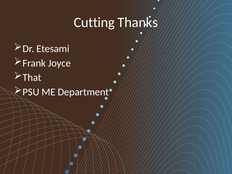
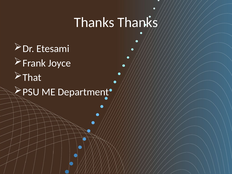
Cutting: Cutting -> Thanks (94, 22)
